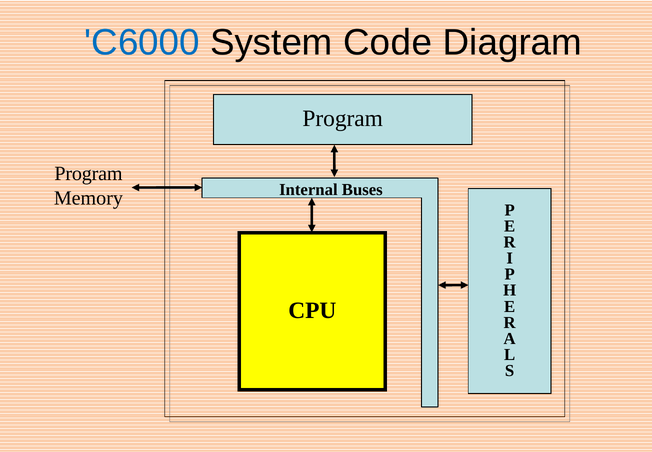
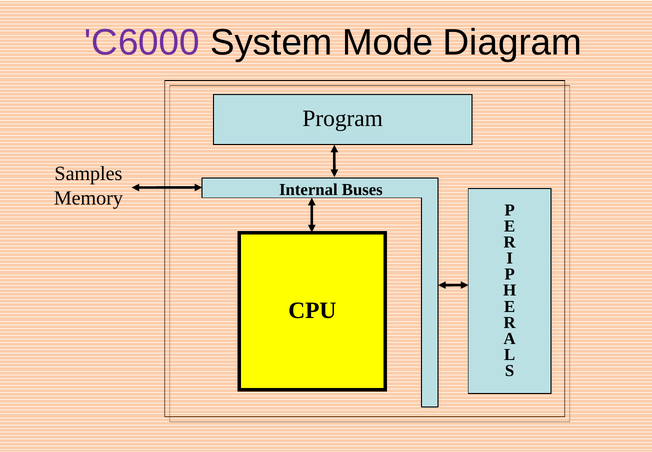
C6000 colour: blue -> purple (142, 43)
Code: Code -> Mode (388, 43)
Program: Program -> Samples (88, 174)
